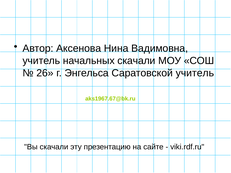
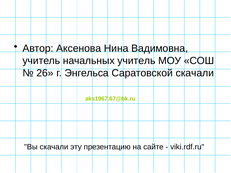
начальных скачали: скачали -> учитель (136, 61)
Саратовской учитель: учитель -> скачали (195, 73)
